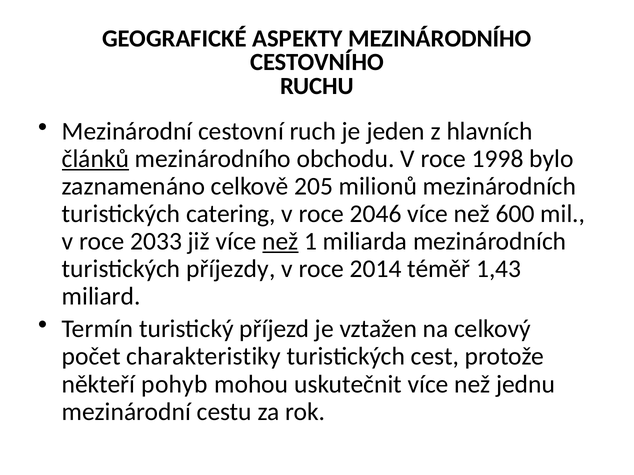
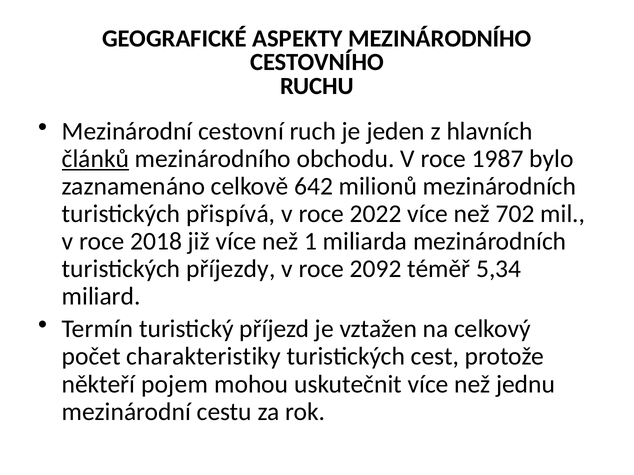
1998: 1998 -> 1987 (498, 159)
205: 205 -> 642 (314, 186)
catering: catering -> přispívá (231, 214)
2046: 2046 -> 2022 (376, 214)
600: 600 -> 702 (515, 214)
2033: 2033 -> 2018 (156, 242)
než underline: present -> none (280, 242)
2014: 2014 -> 2092 (376, 269)
1,43: 1,43 -> 5,34 (499, 269)
pohyb: pohyb -> pojem (175, 385)
